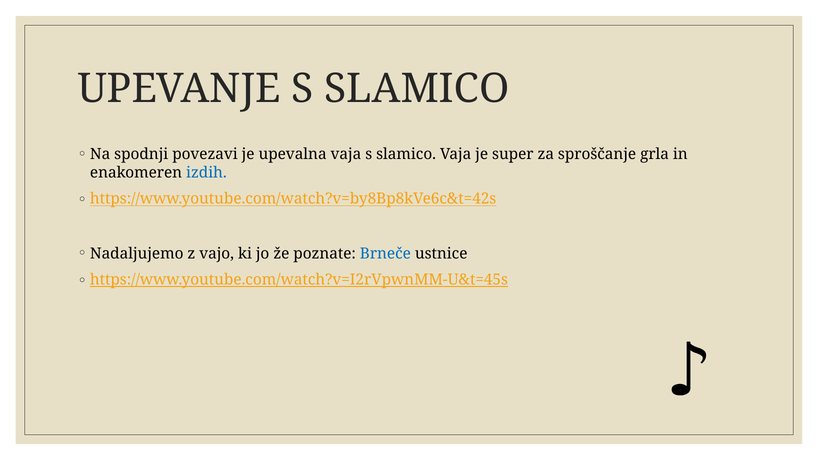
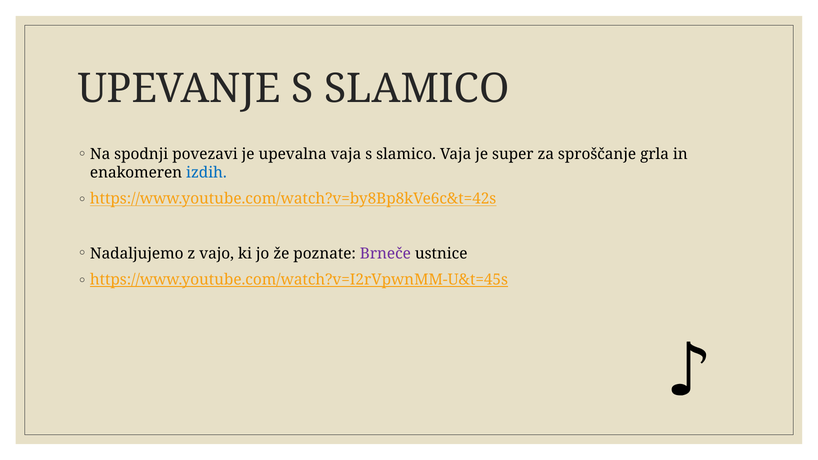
Brneče colour: blue -> purple (385, 254)
